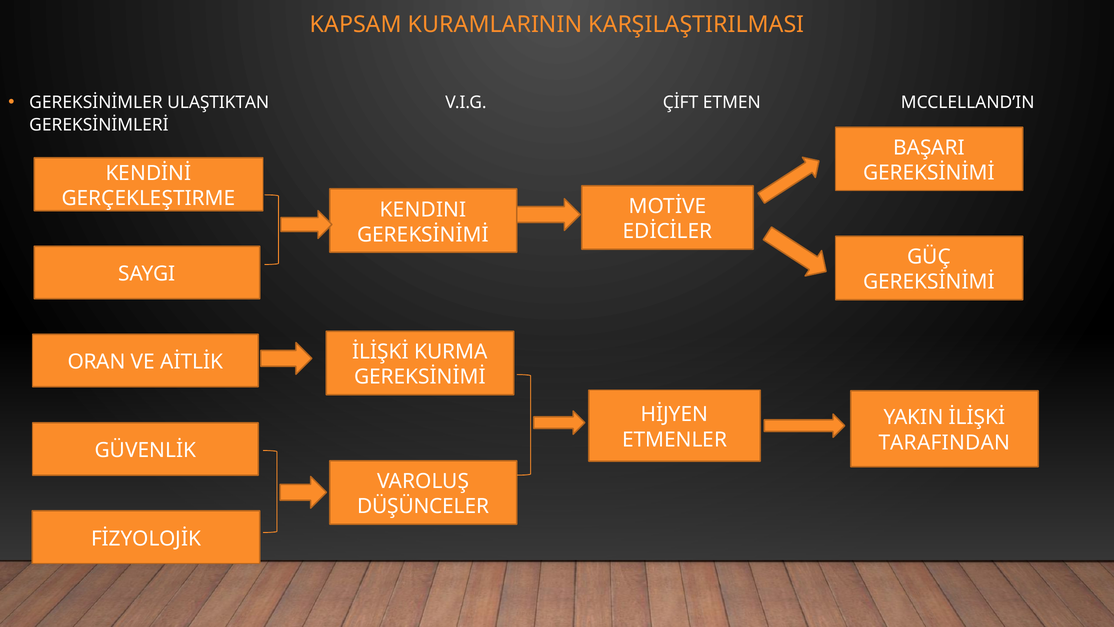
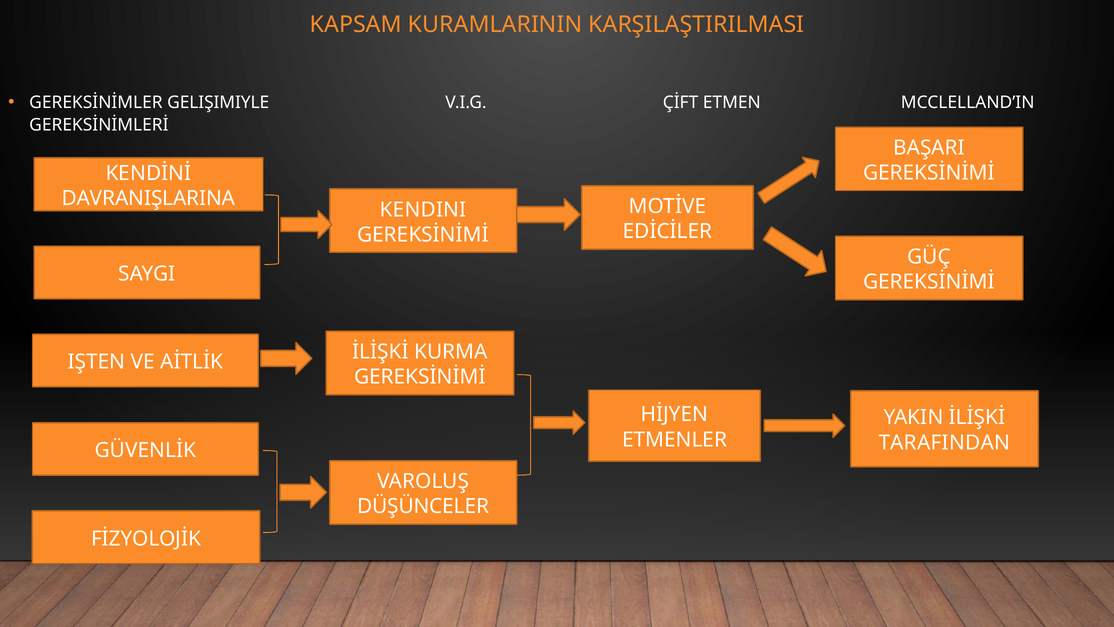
ULAŞTIKTAN: ULAŞTIKTAN -> GELIŞIMIYLE (218, 102)
GERÇEKLEŞTIRME: GERÇEKLEŞTIRME -> DAVRANIŞLARINA (148, 198)
ORAN: ORAN -> IŞTEN (96, 362)
